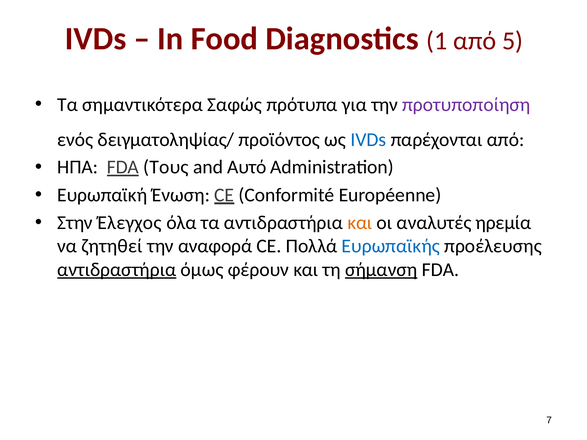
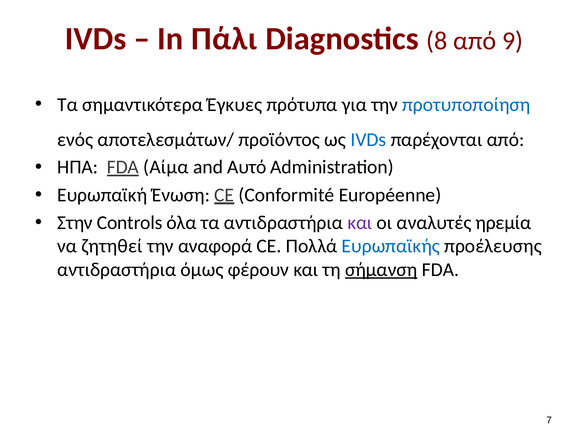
Food: Food -> Πάλι (224, 39)
1: 1 -> 8 (437, 41)
5: 5 -> 9 (513, 41)
Σαφώς: Σαφώς -> Έγκυες (235, 105)
προτυποποίηση colour: purple -> blue (466, 105)
δειγματοληψίας/: δειγματοληψίας/ -> αποτελεσμάτων/ (166, 140)
Τους: Τους -> Αίμα (166, 167)
Έλεγχος: Έλεγχος -> Controls (130, 223)
και colour: orange -> purple (360, 223)
αντιδραστήρια underline: present -> none (117, 270)
